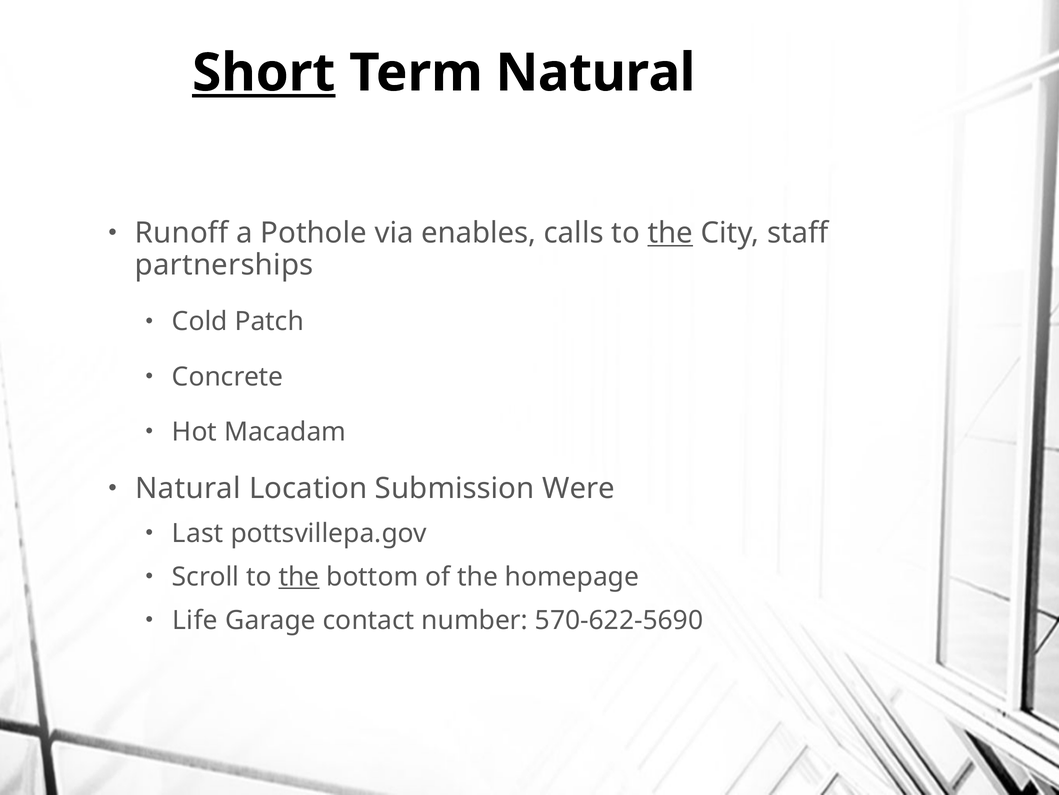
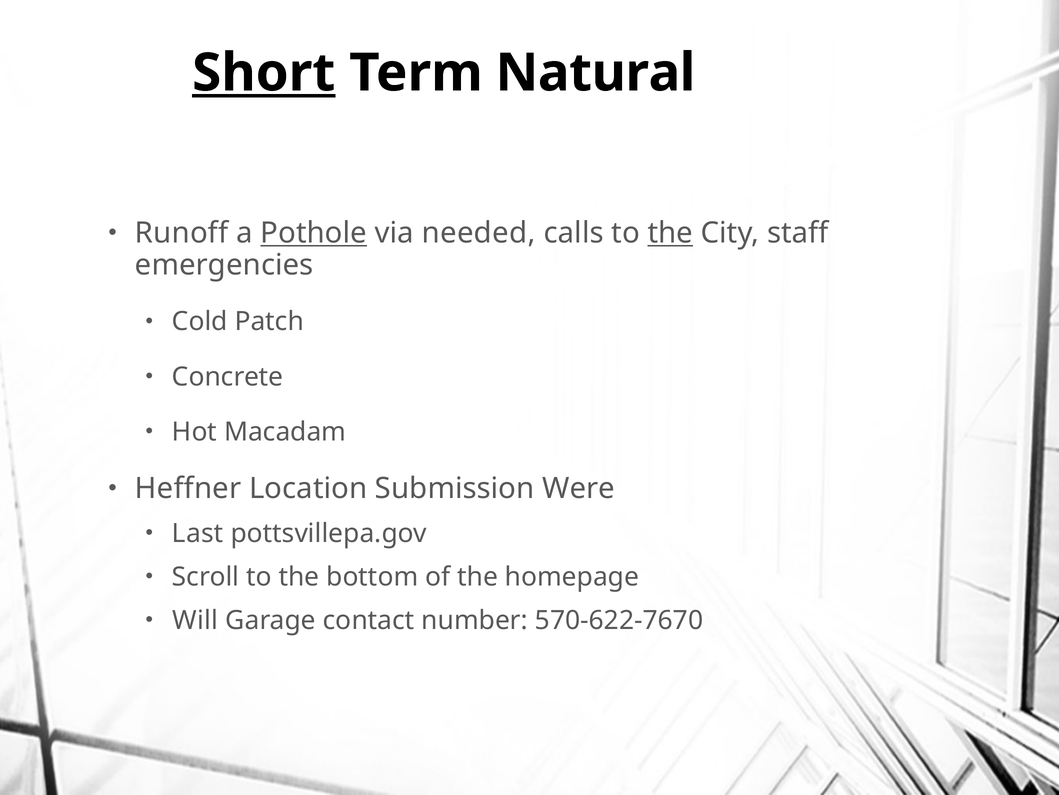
Pothole underline: none -> present (314, 233)
enables: enables -> needed (479, 233)
partnerships: partnerships -> emergencies (224, 265)
Natural: Natural -> Heffner (188, 488)
the underline: present -> none (299, 576)
Life: Life -> Will (195, 620)
570-622-5690: 570-622-5690 -> 570-622-7670 (619, 620)
